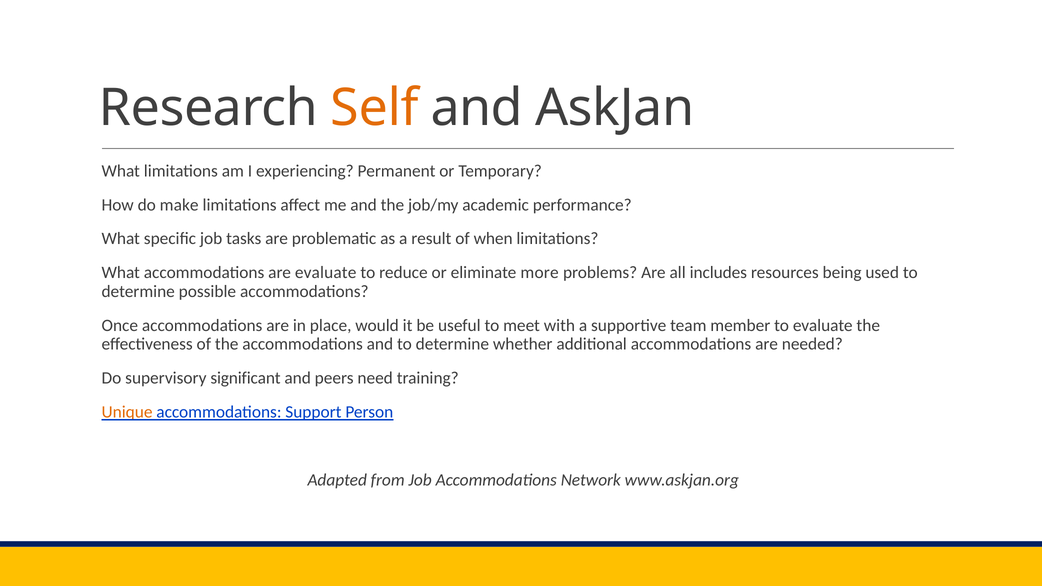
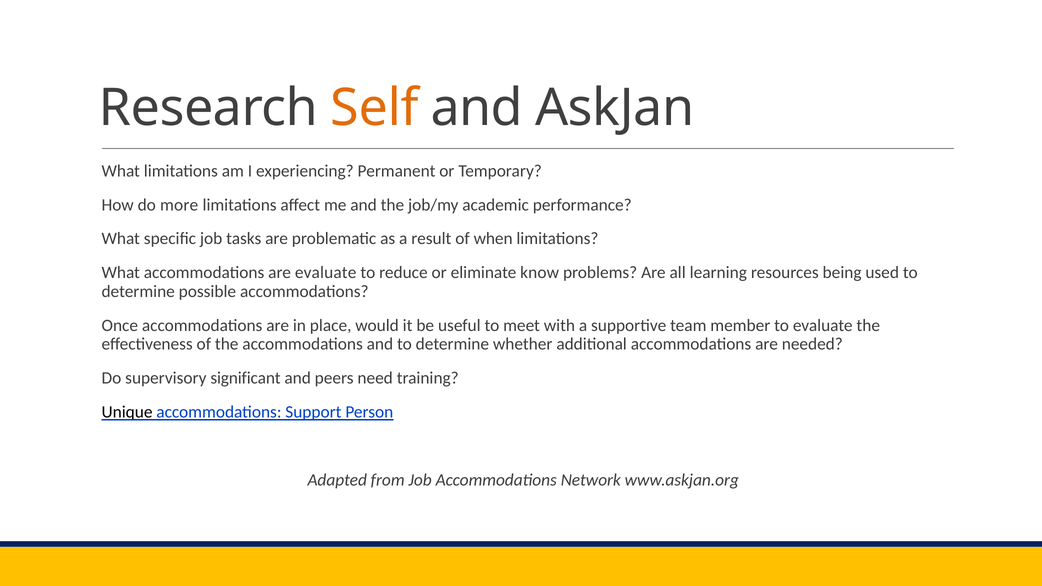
make: make -> more (179, 205)
more: more -> know (540, 273)
includes: includes -> learning (718, 273)
Unique colour: orange -> black (127, 412)
